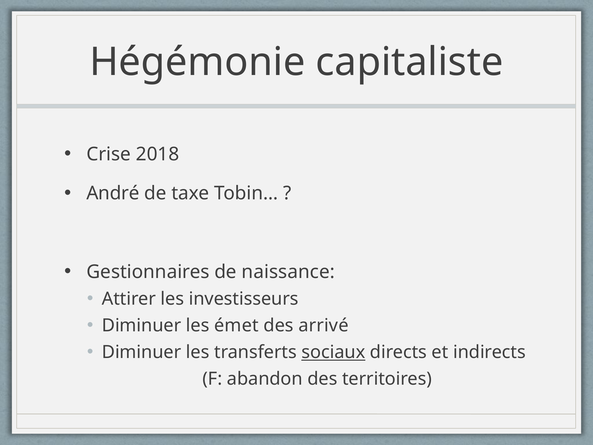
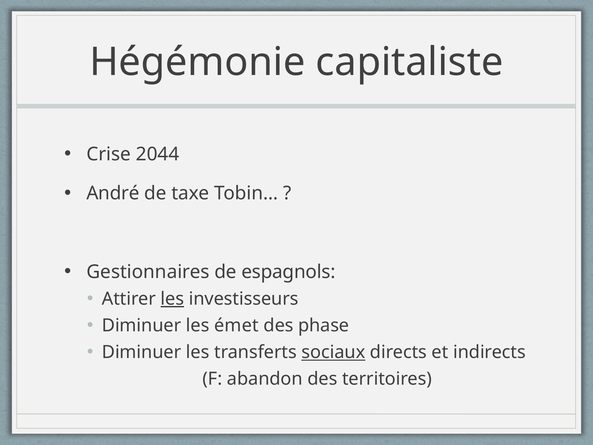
2018: 2018 -> 2044 (158, 154)
naissance: naissance -> espagnols (288, 272)
les underline: none -> present (172, 299)
arrivé: arrivé -> phase (324, 325)
